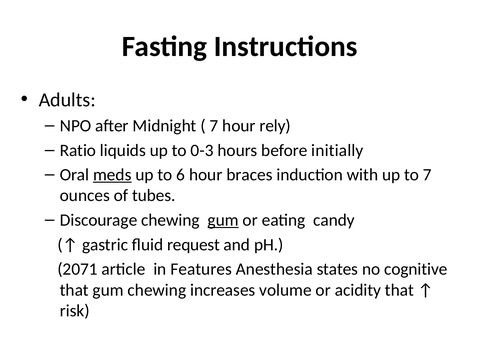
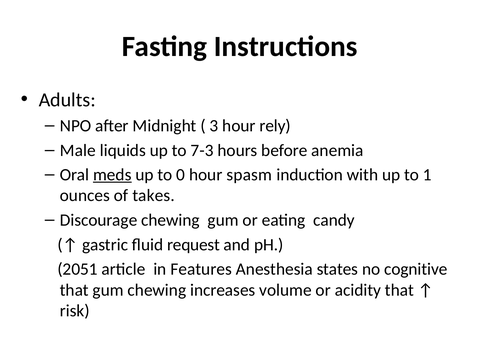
7: 7 -> 3 (214, 126)
Ratio: Ratio -> Male (78, 150)
0-3: 0-3 -> 7-3 (202, 150)
initially: initially -> anemia (337, 150)
6: 6 -> 0 (181, 175)
braces: braces -> spasm (249, 175)
to 7: 7 -> 1 (427, 175)
tubes: tubes -> takes (154, 196)
gum underline: present -> none (223, 220)
2071: 2071 -> 2051 (78, 269)
